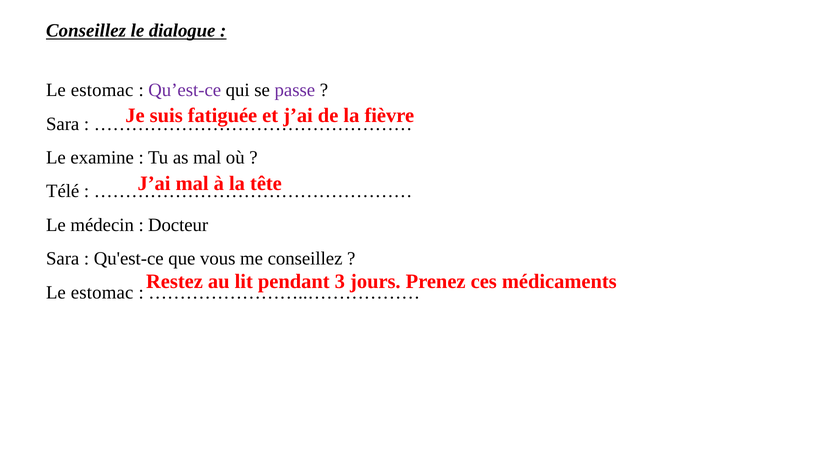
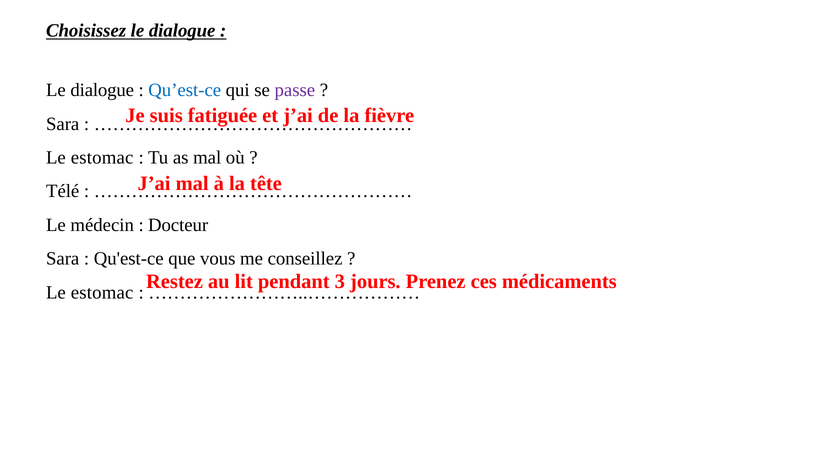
Conseillez: Conseillez -> Choisissez (86, 31)
estomac: estomac -> dialogue (102, 90)
Qu’est-ce colour: purple -> blue (185, 90)
examine: examine -> estomac (102, 158)
